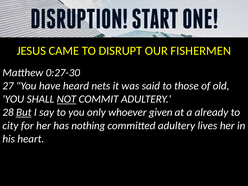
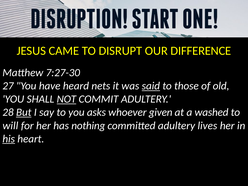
FISHERMEN: FISHERMEN -> DIFFERENCE (201, 51)
0:27-30: 0:27-30 -> 7:27-30 (63, 73)
said underline: none -> present (151, 86)
only: only -> asks (96, 112)
already: already -> washed (212, 112)
city: city -> will (10, 126)
his underline: none -> present (9, 139)
